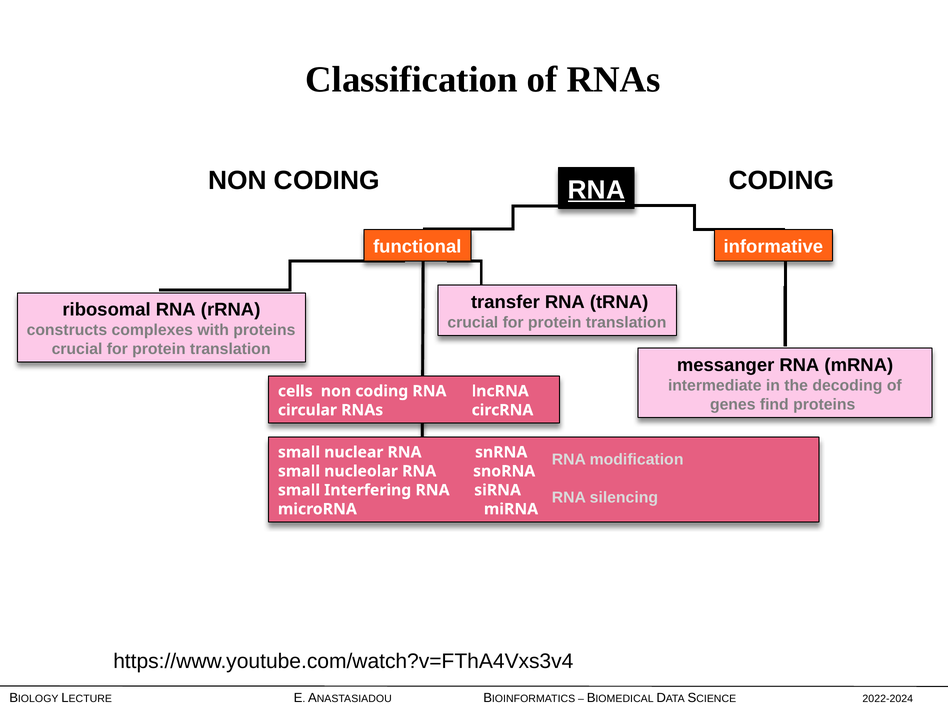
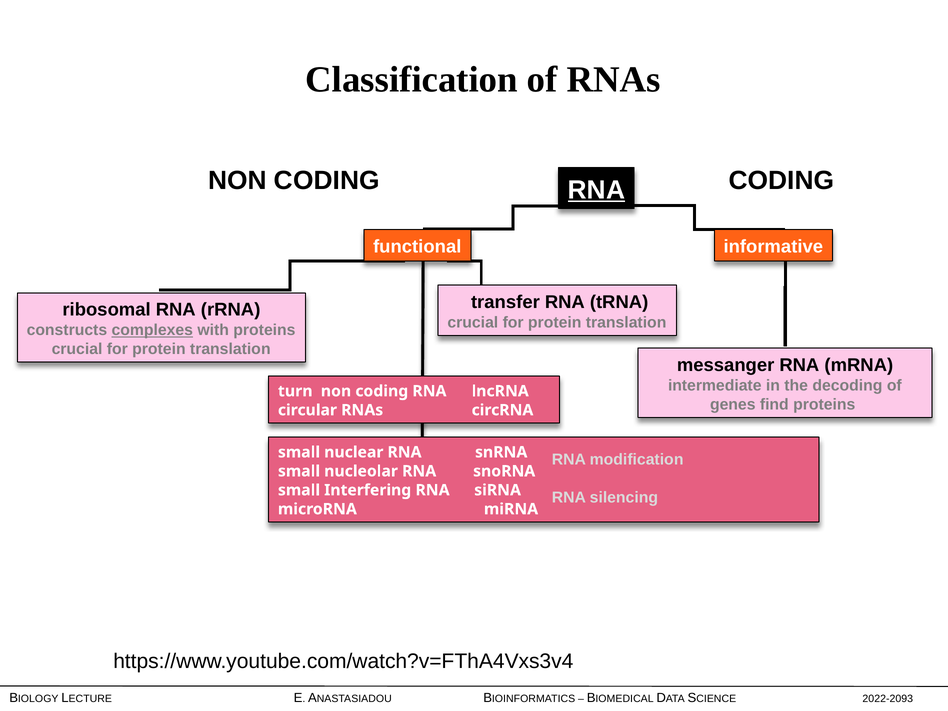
complexes underline: none -> present (152, 330)
cells: cells -> turn (295, 391)
2022-2024: 2022-2024 -> 2022-2093 (888, 699)
